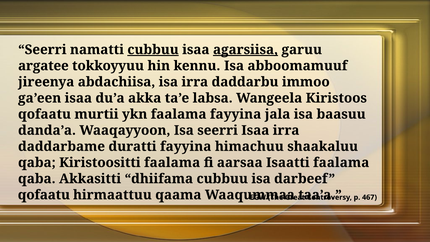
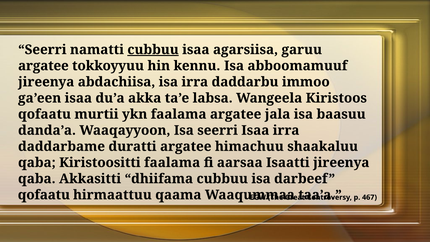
agarsiisa underline: present -> none (246, 50)
faalama fayyina: fayyina -> argatee (236, 114)
duratti fayyina: fayyina -> argatee (186, 146)
Isaatti faalama: faalama -> jireenya (341, 163)
